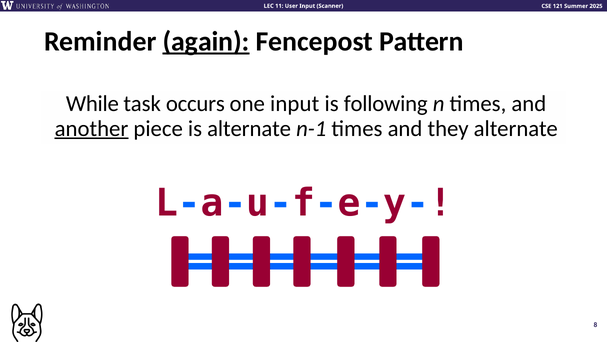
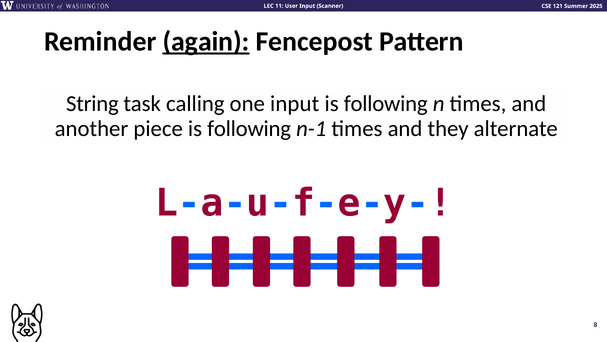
While: While -> String (92, 104)
occurs: occurs -> calling (195, 104)
another underline: present -> none (92, 128)
piece is alternate: alternate -> following (249, 128)
